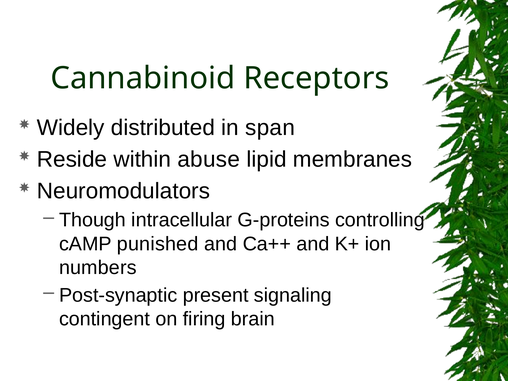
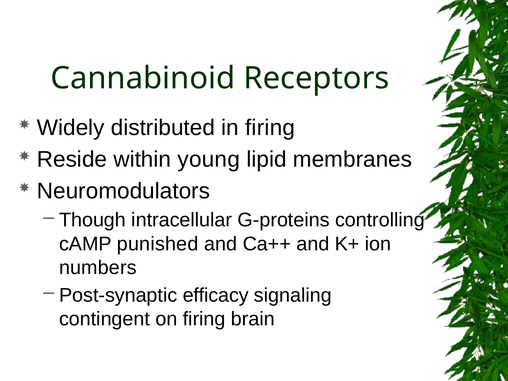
in span: span -> firing (270, 128)
abuse: abuse -> young (209, 159)
present: present -> efficacy (216, 295)
